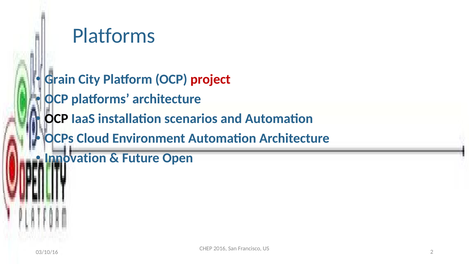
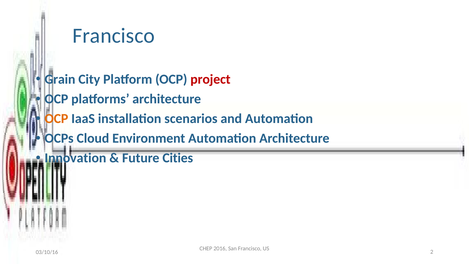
Platforms: Platforms -> Francisco (114, 36)
OCP colour: black -> orange (56, 119)
Open: Open -> Cities (178, 158)
